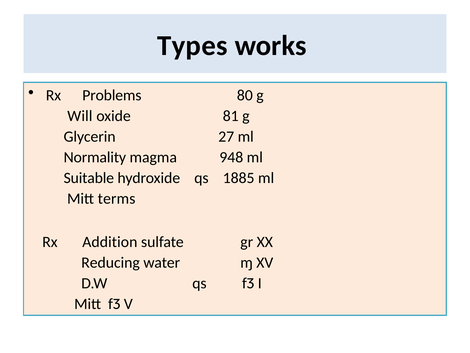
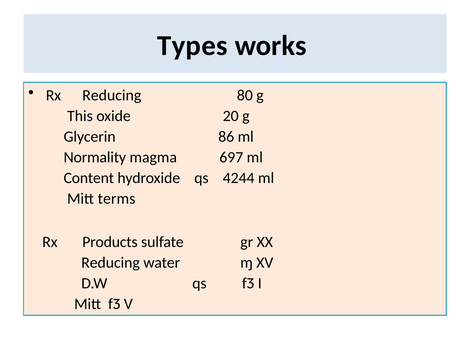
Rx Problems: Problems -> Reducing (112, 95)
Will: Will -> This (80, 116)
81: 81 -> 20 (231, 116)
27: 27 -> 86 (226, 136)
948: 948 -> 697 (231, 157)
Suitable: Suitable -> Content (89, 178)
1885: 1885 -> 4244 (239, 178)
Addition: Addition -> Products (110, 242)
